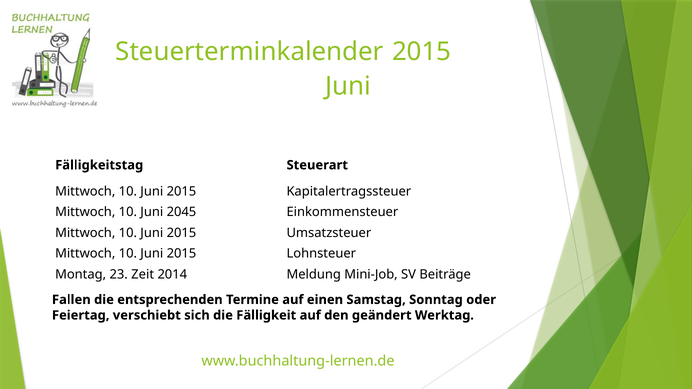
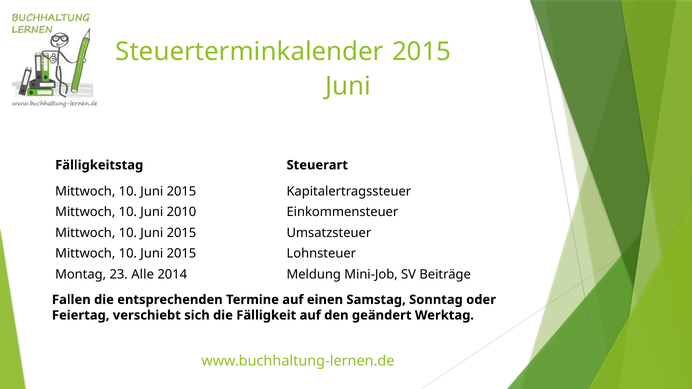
2045: 2045 -> 2010 (181, 212)
Zeit: Zeit -> Alle (143, 275)
